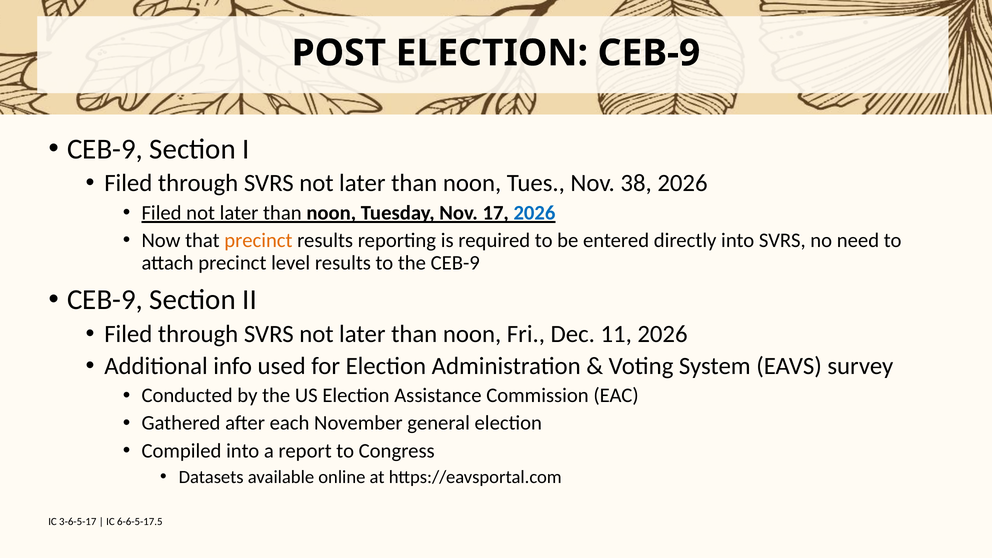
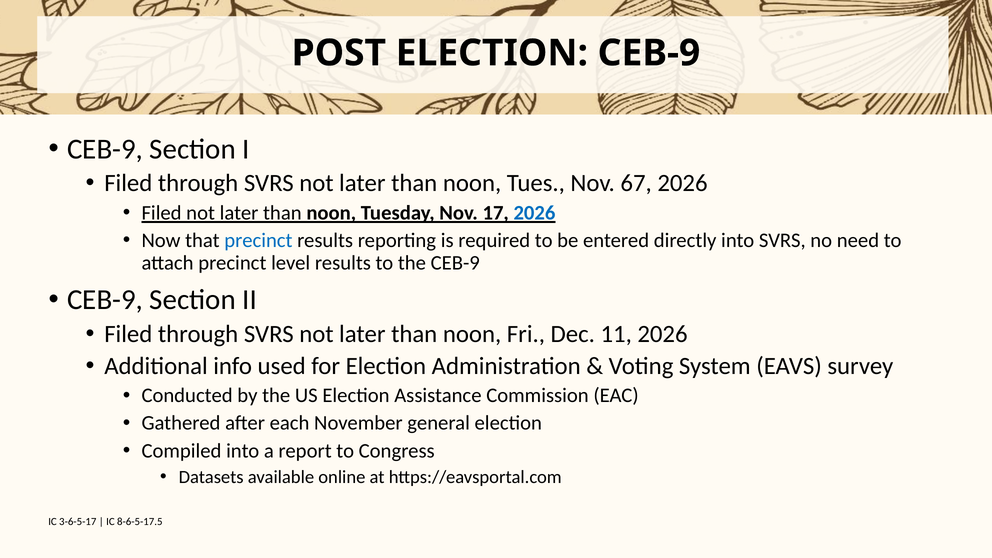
38: 38 -> 67 (636, 183)
precinct colour: orange -> blue (258, 240)
6-6-5-17.5: 6-6-5-17.5 -> 8-6-5-17.5 (140, 522)
